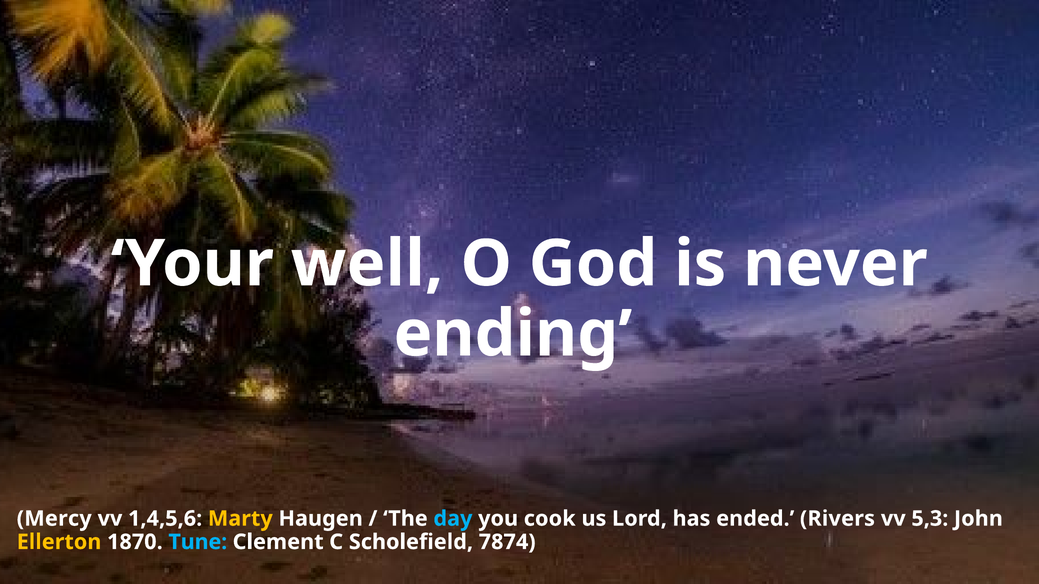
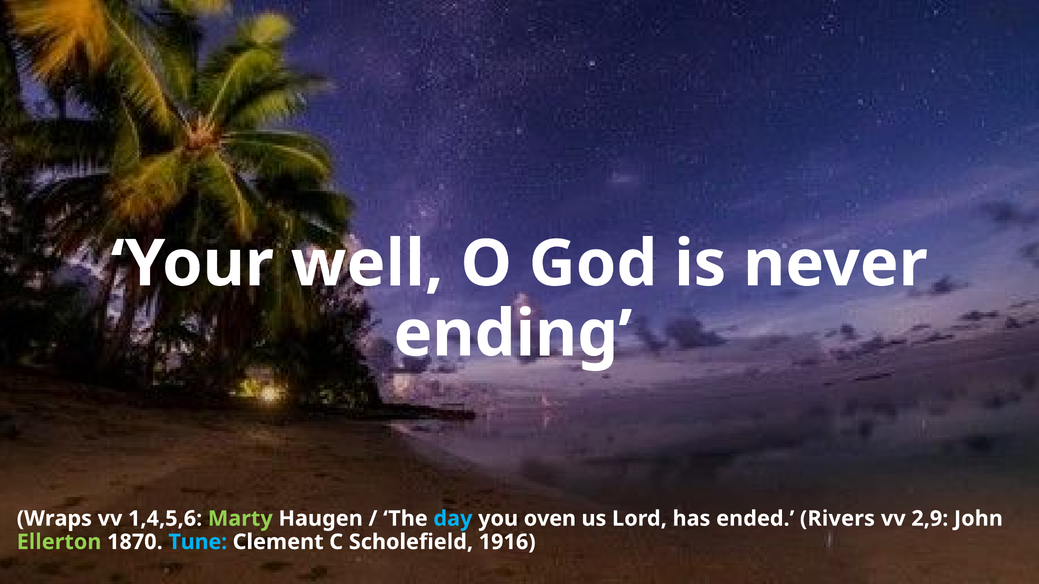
Mercy: Mercy -> Wraps (54, 519)
Marty colour: yellow -> light green (240, 519)
cook: cook -> oven (550, 519)
5,3: 5,3 -> 2,9 (930, 519)
Ellerton colour: yellow -> light green (59, 542)
7874: 7874 -> 1916 (507, 542)
